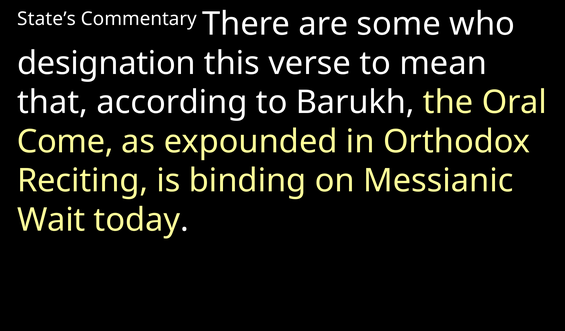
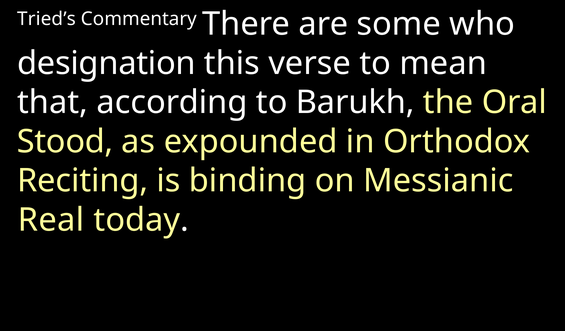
State’s: State’s -> Tried’s (47, 19)
Come: Come -> Stood (65, 142)
Wait: Wait -> Real (51, 220)
